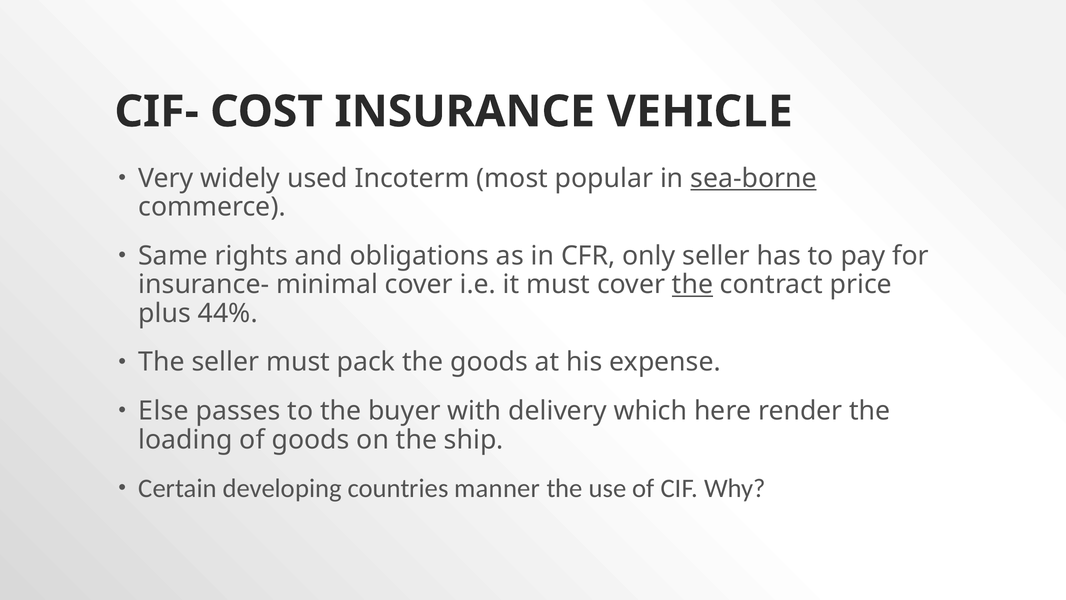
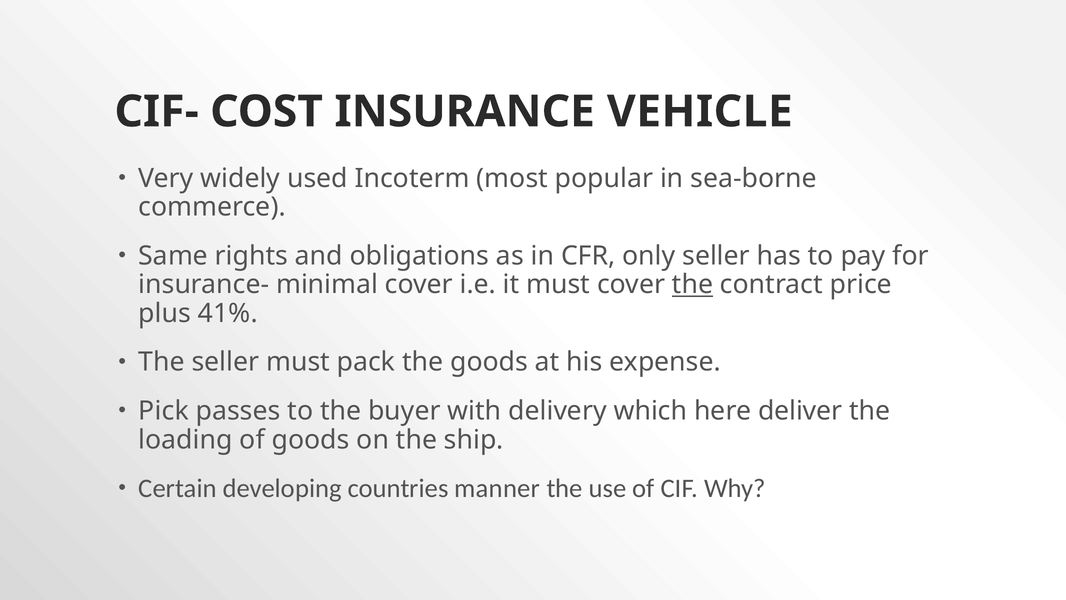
sea-borne underline: present -> none (753, 178)
44%: 44% -> 41% (228, 313)
Else: Else -> Pick (164, 411)
render: render -> deliver (800, 411)
